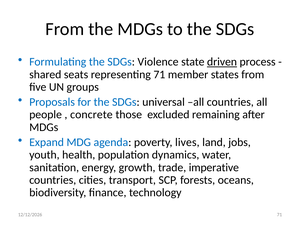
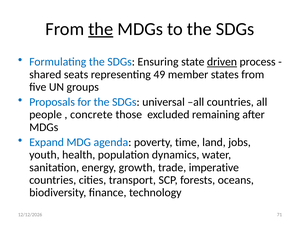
the underline: none -> present (101, 29)
Violence: Violence -> Ensuring (158, 62)
representing 71: 71 -> 49 (159, 74)
lives: lives -> time (187, 142)
